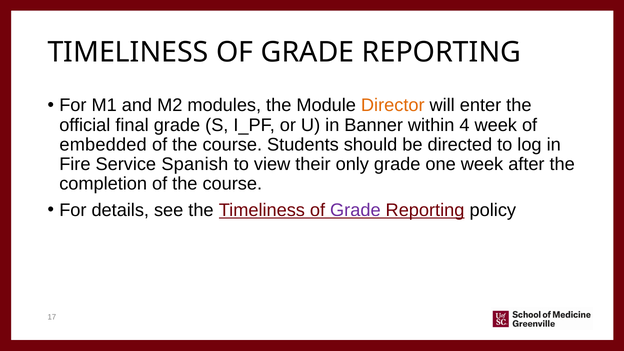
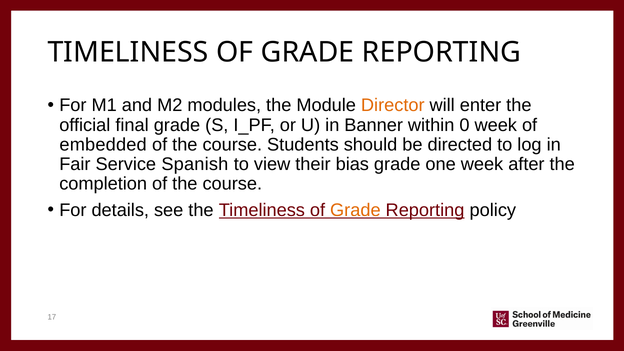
4: 4 -> 0 (465, 125)
Fire: Fire -> Fair (75, 164)
only: only -> bias (352, 164)
Grade colour: purple -> orange (355, 210)
